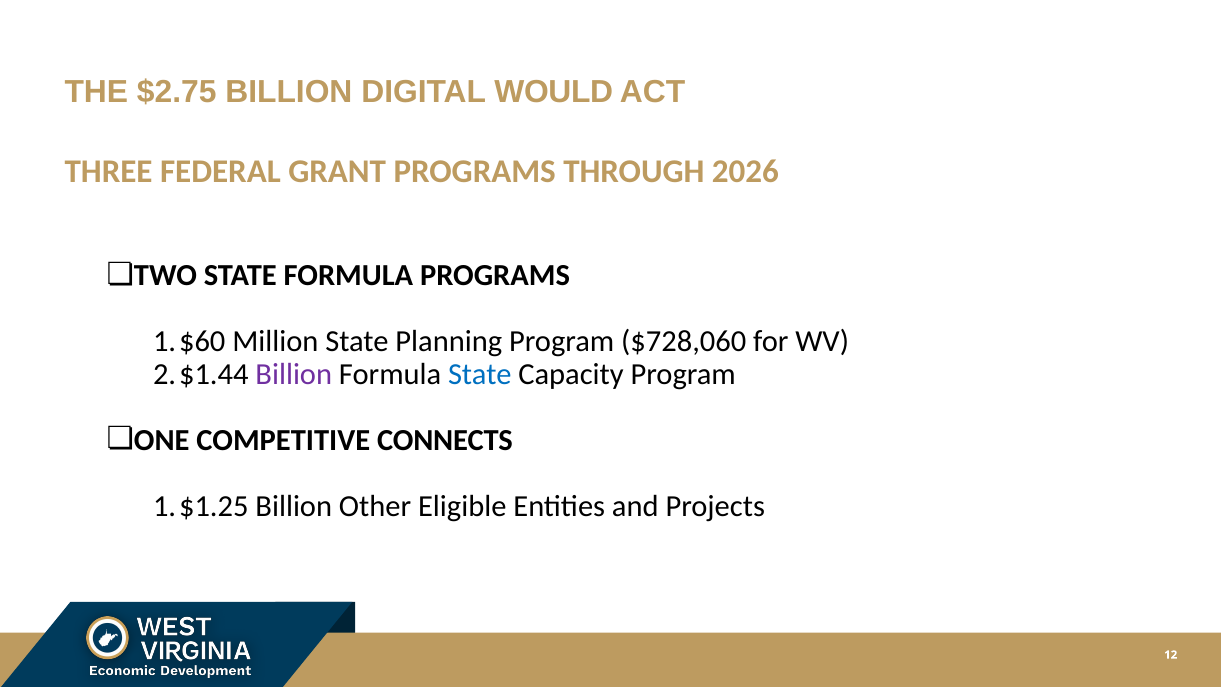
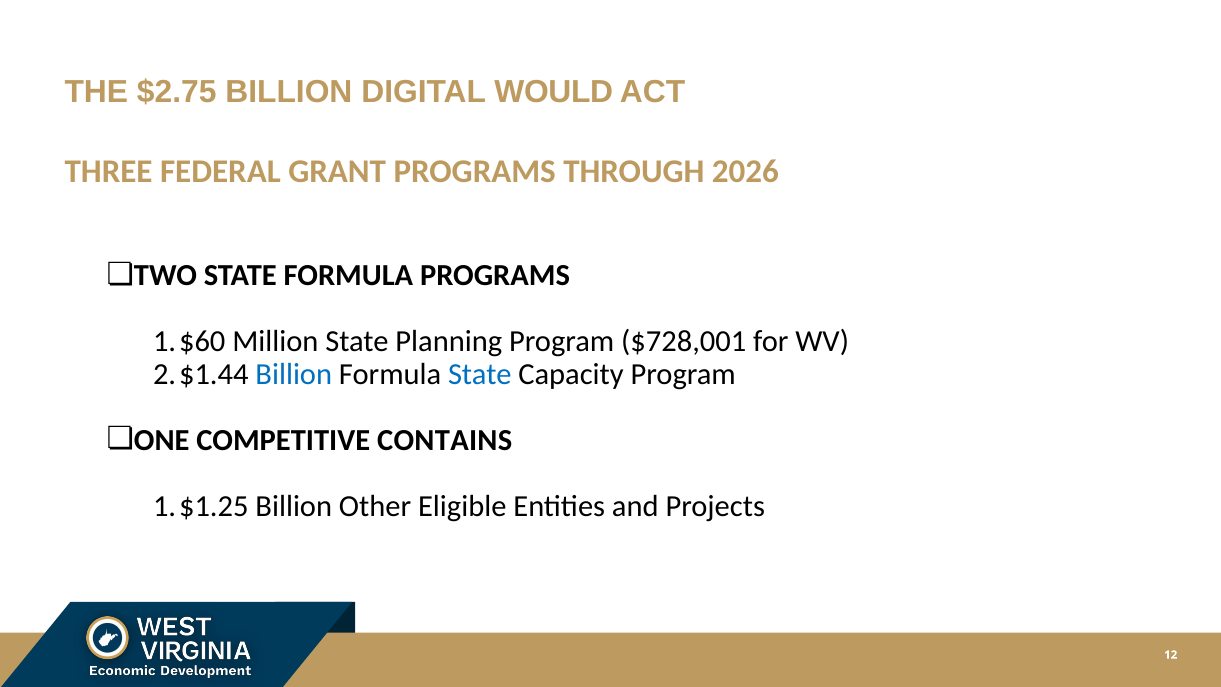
$728,060: $728,060 -> $728,001 (684, 341)
Billion colour: purple -> blue (294, 374)
CONNECTS: CONNECTS -> CONTAINS (445, 440)
